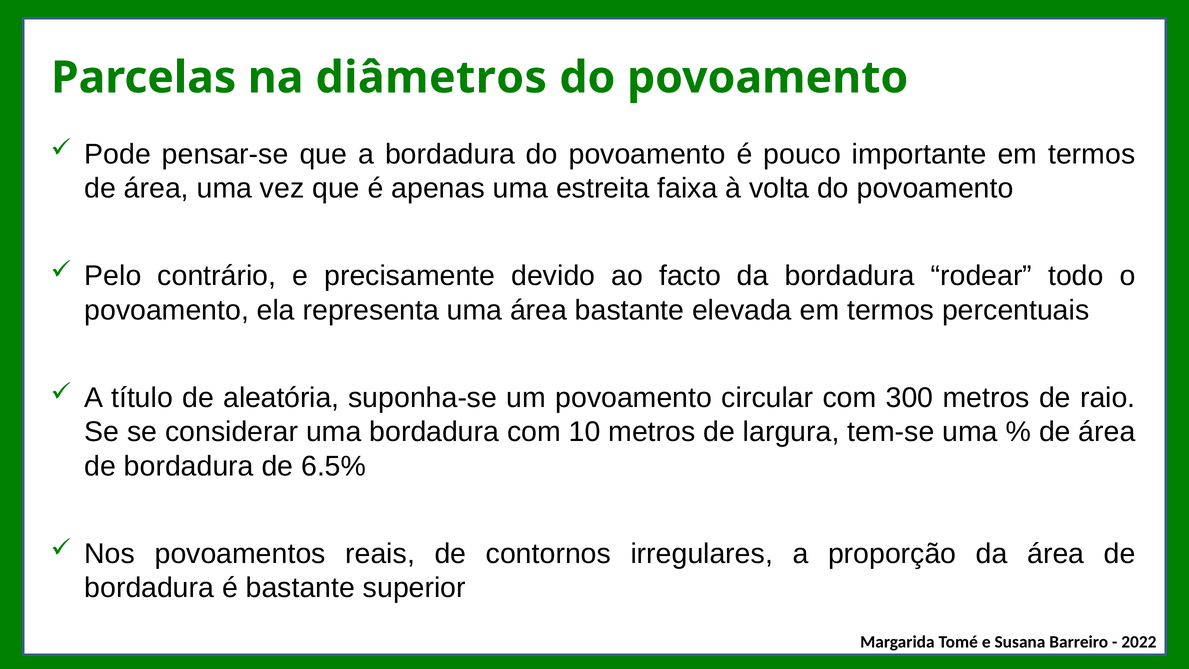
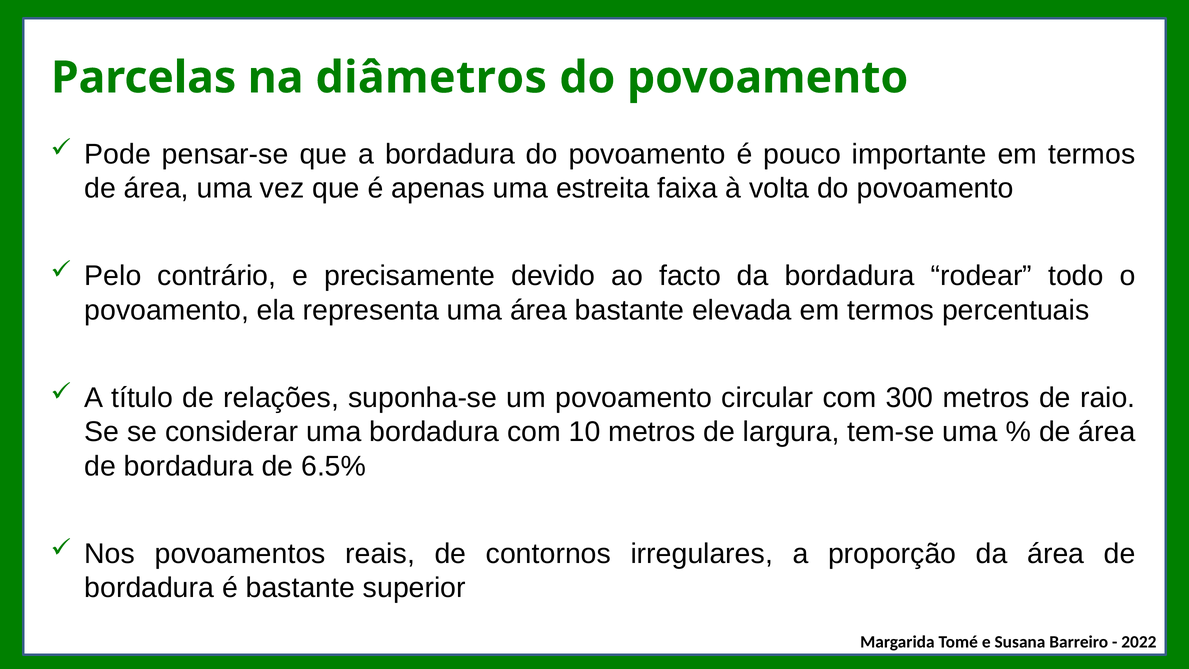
aleatória: aleatória -> relações (281, 398)
